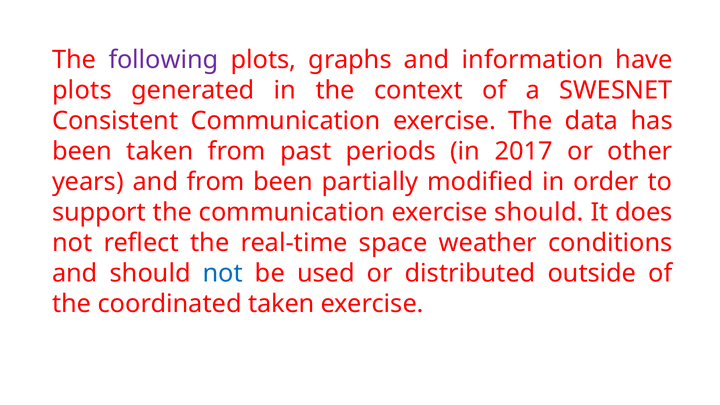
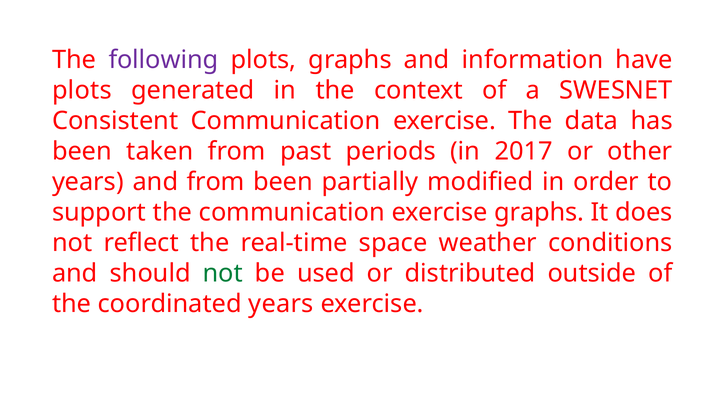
exercise should: should -> graphs (539, 212)
not colour: blue -> green (223, 273)
coordinated taken: taken -> years (281, 304)
